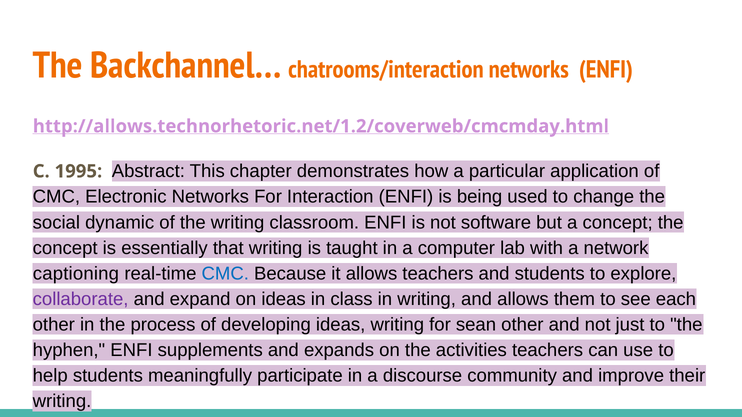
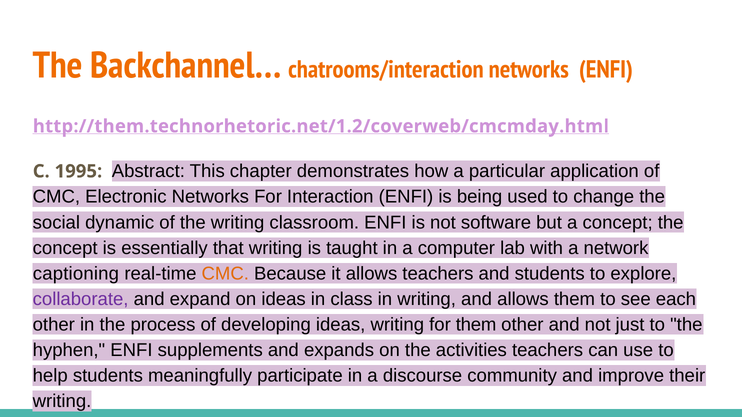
http://allows.technorhetoric.net/1.2/coverweb/cmcmday.html: http://allows.technorhetoric.net/1.2/coverweb/cmcmday.html -> http://them.technorhetoric.net/1.2/coverweb/cmcmday.html (321, 126)
CMC colour: blue -> orange (225, 274)
for sean: sean -> them (476, 325)
